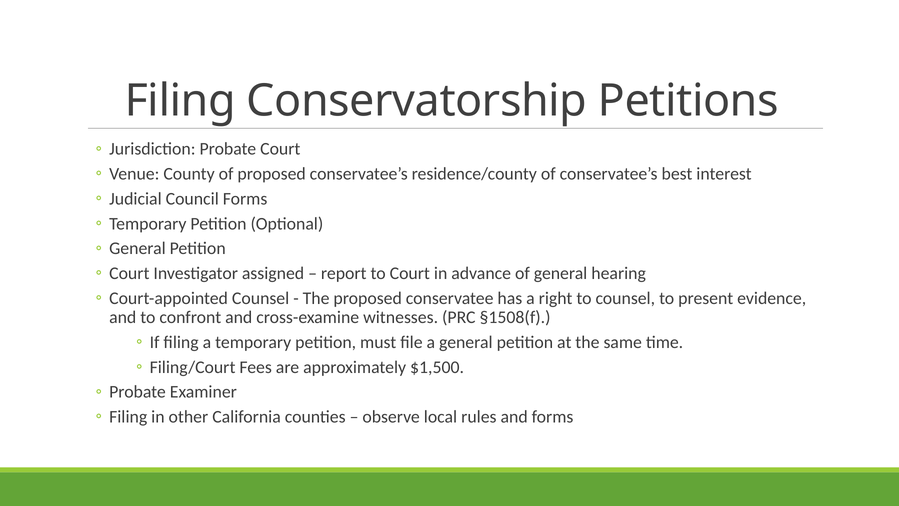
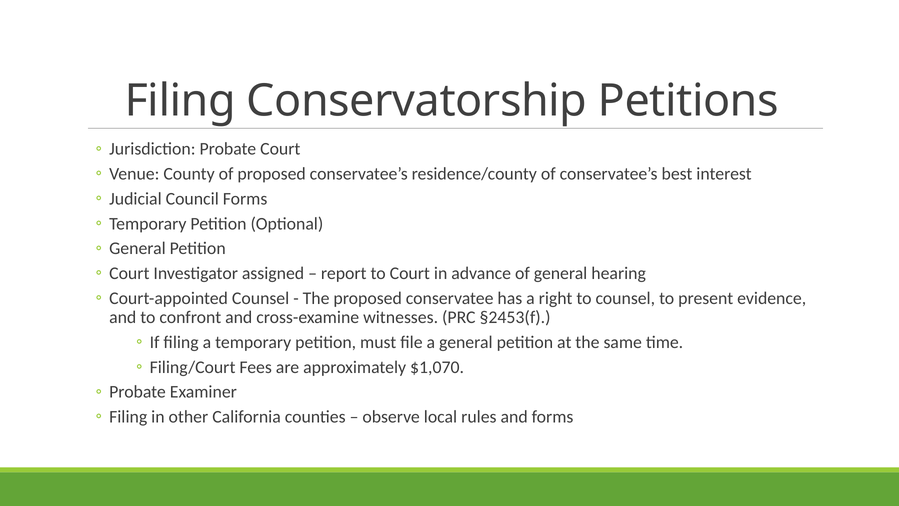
§1508(f: §1508(f -> §2453(f (515, 317)
$1,500: $1,500 -> $1,070 (437, 367)
